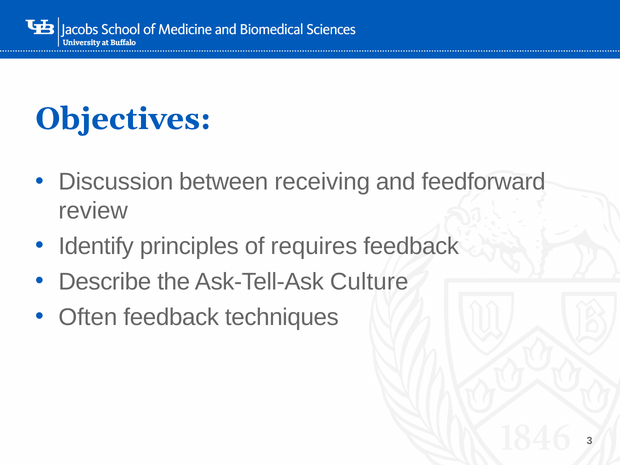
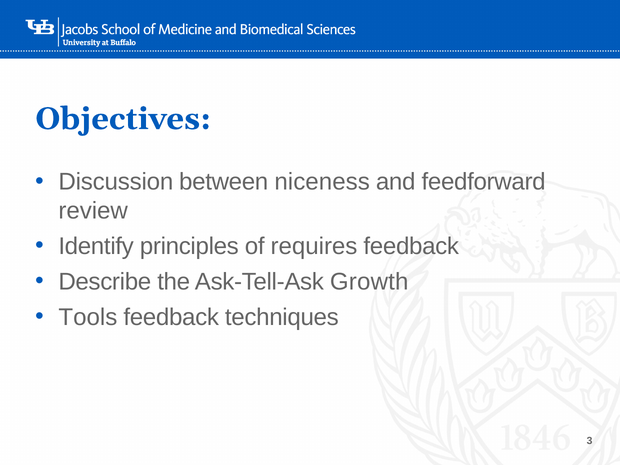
receiving: receiving -> niceness (322, 182)
Culture: Culture -> Growth (369, 282)
Often: Often -> Tools (88, 317)
